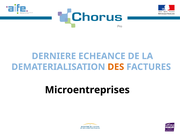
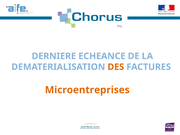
Microentreprises colour: black -> orange (87, 90)
